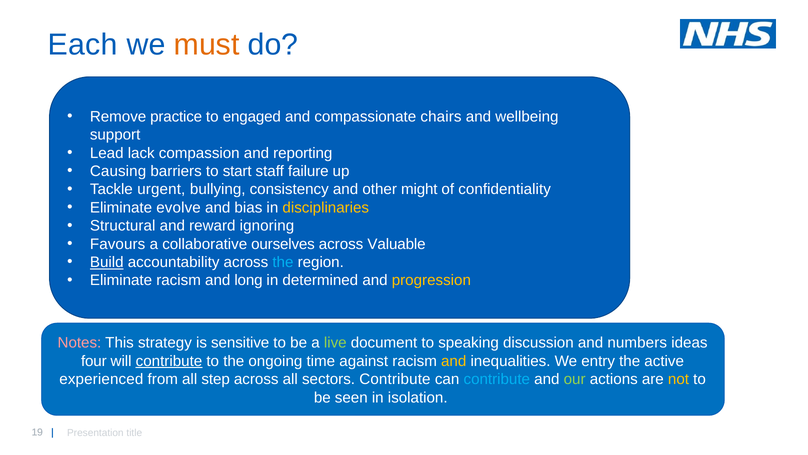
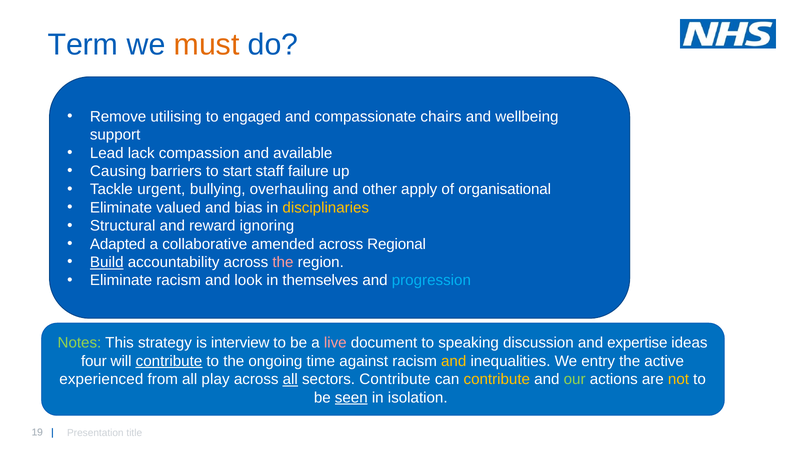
Each: Each -> Term (83, 45)
practice: practice -> utilising (176, 117)
reporting: reporting -> available (303, 153)
consistency: consistency -> overhauling (289, 189)
might: might -> apply (419, 189)
confidentiality: confidentiality -> organisational (505, 189)
evolve: evolve -> valued (179, 207)
Favours: Favours -> Adapted (118, 244)
ourselves: ourselves -> amended (283, 244)
Valuable: Valuable -> Regional (397, 244)
the colour: light blue -> pink (283, 262)
long: long -> look (248, 280)
determined: determined -> themselves (320, 280)
progression colour: yellow -> light blue (431, 280)
Notes colour: pink -> light green (79, 343)
sensitive: sensitive -> interview (240, 343)
live colour: light green -> pink (335, 343)
numbers: numbers -> expertise (637, 343)
step: step -> play (216, 379)
all underline: none -> present (290, 379)
contribute colour: light blue -> yellow (497, 379)
seen underline: none -> present (351, 397)
